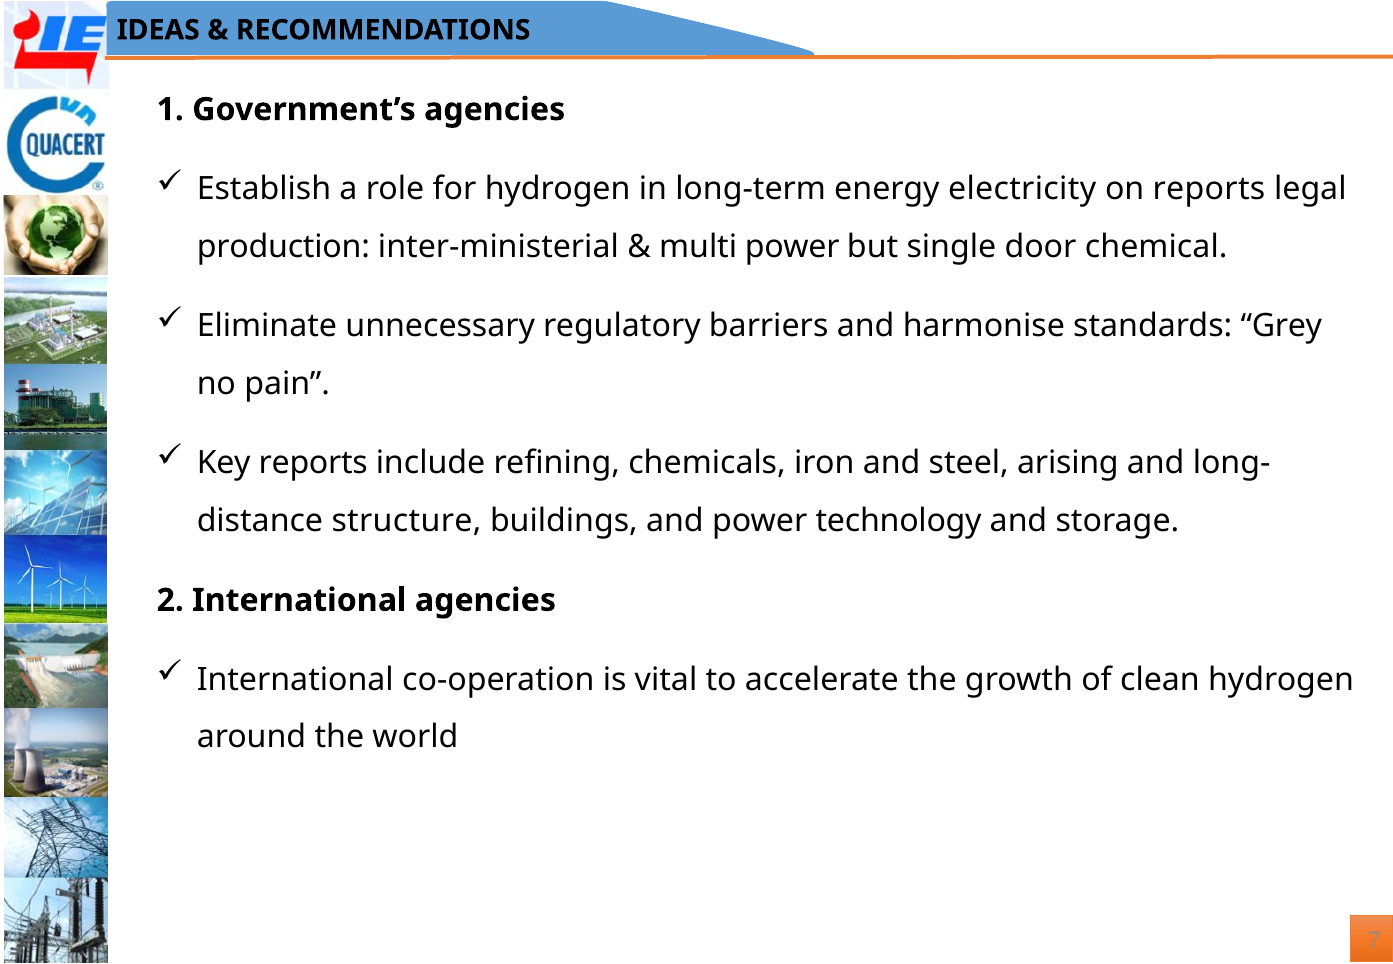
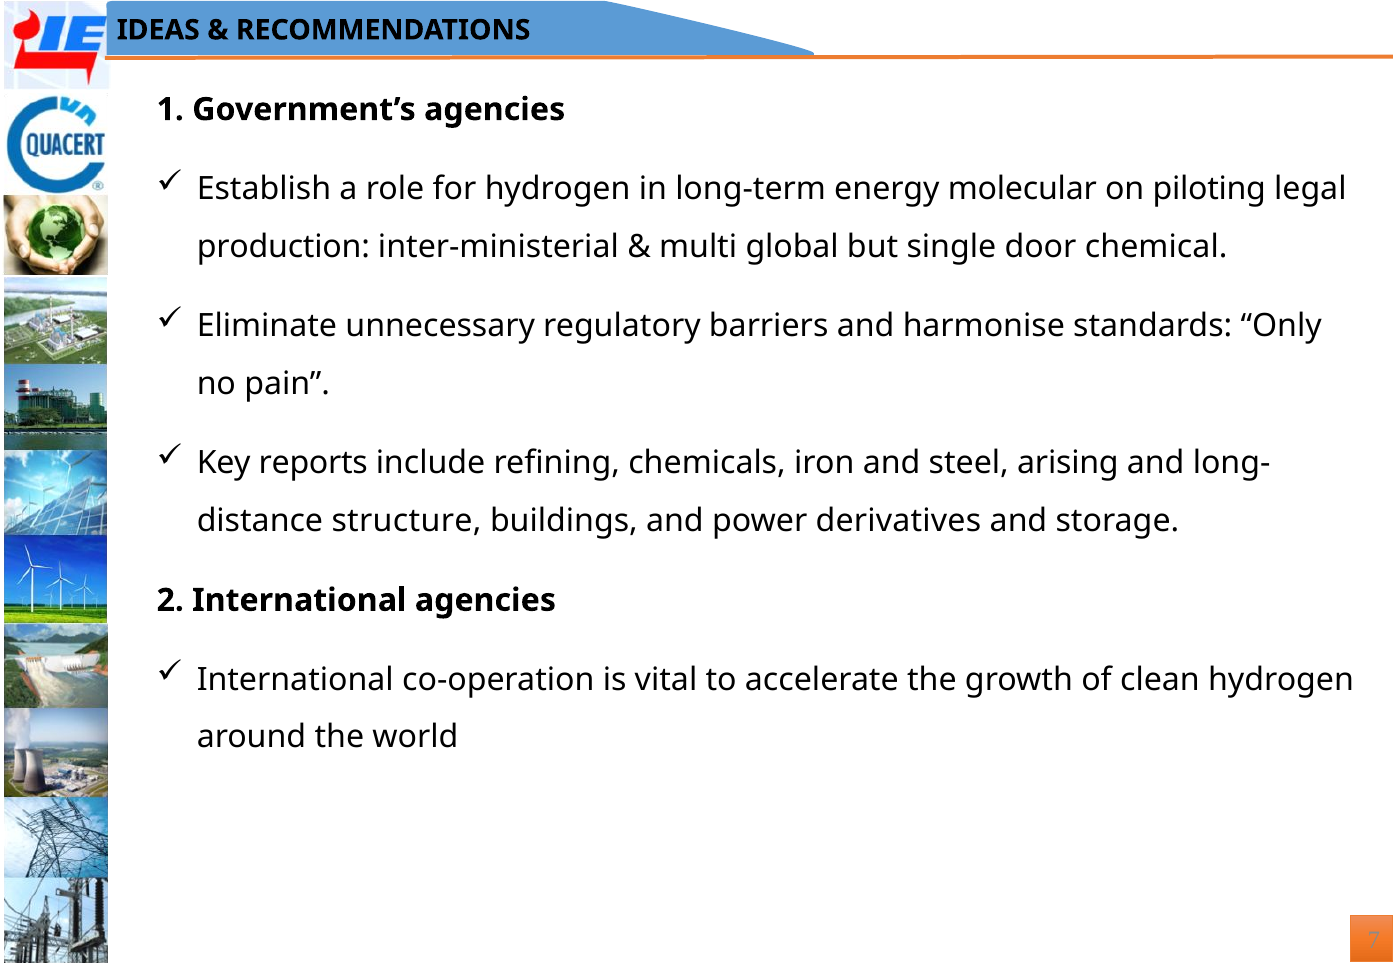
electricity: electricity -> molecular (1022, 189)
on reports: reports -> piloting (1209, 189)
multi power: power -> global (792, 247)
Grey: Grey -> Only (1281, 326)
technology: technology -> derivatives (898, 521)
